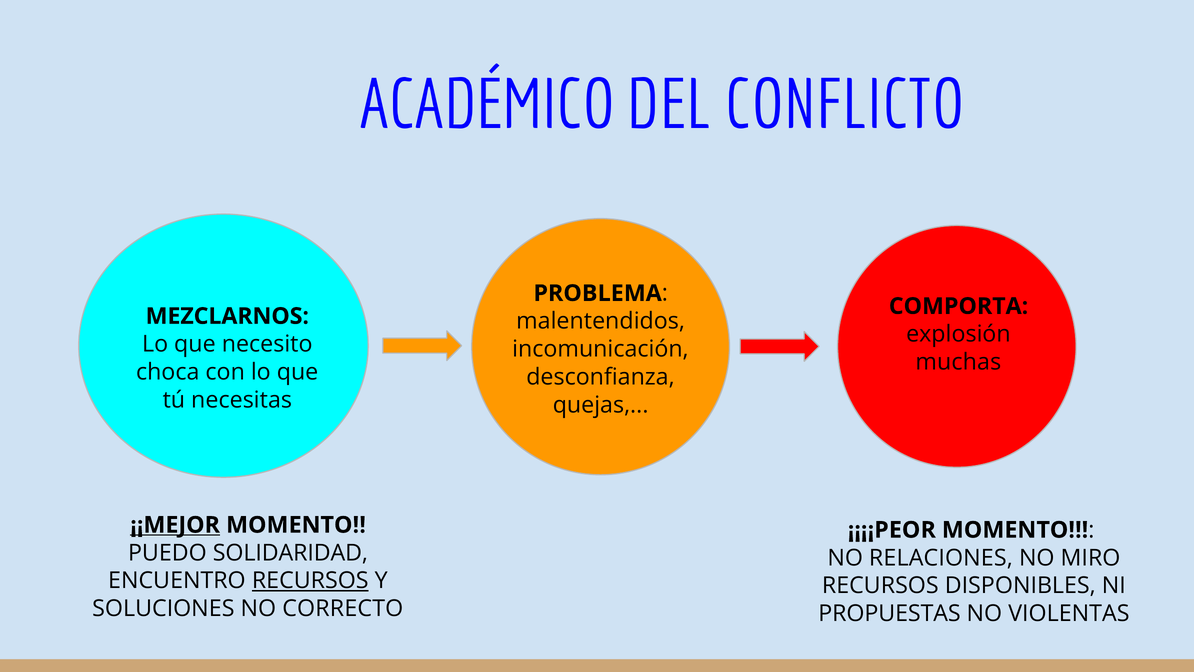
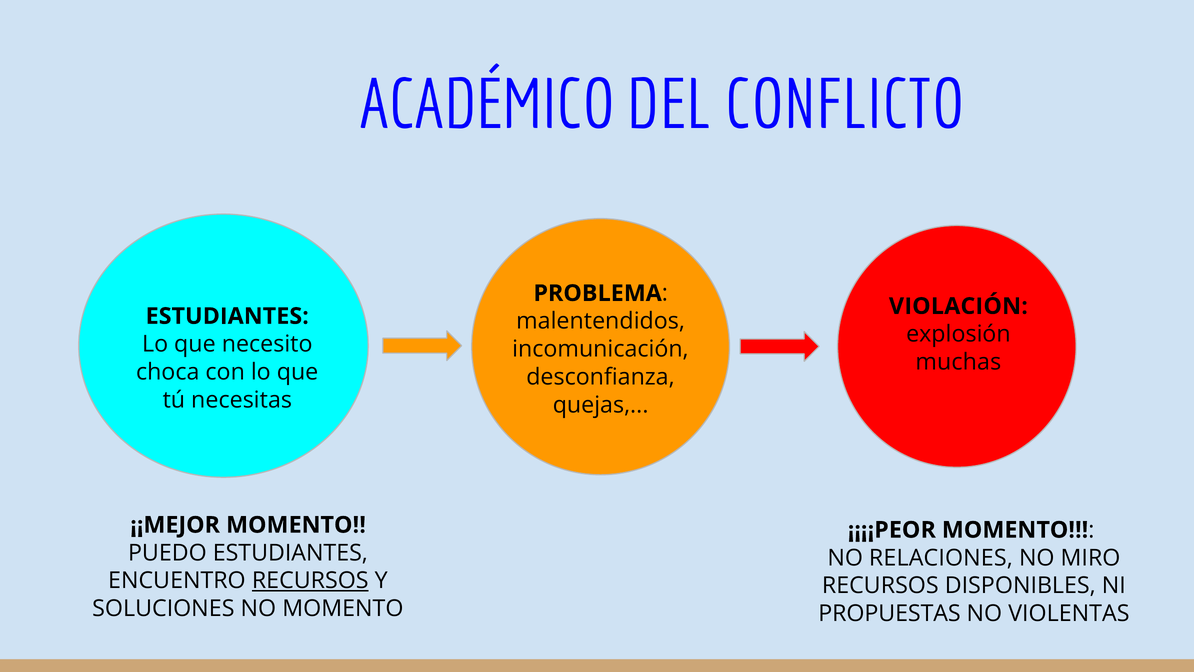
COMPORTA: COMPORTA -> VIOLACIÓN (958, 306)
MEZCLARNOS: MEZCLARNOS -> ESTUDIANTES (227, 316)
¡¡MEJOR underline: present -> none (175, 525)
PUEDO SOLIDARIDAD: SOLIDARIDAD -> ESTUDIANTES (290, 553)
NO CORRECTO: CORRECTO -> MOMENTO (343, 608)
